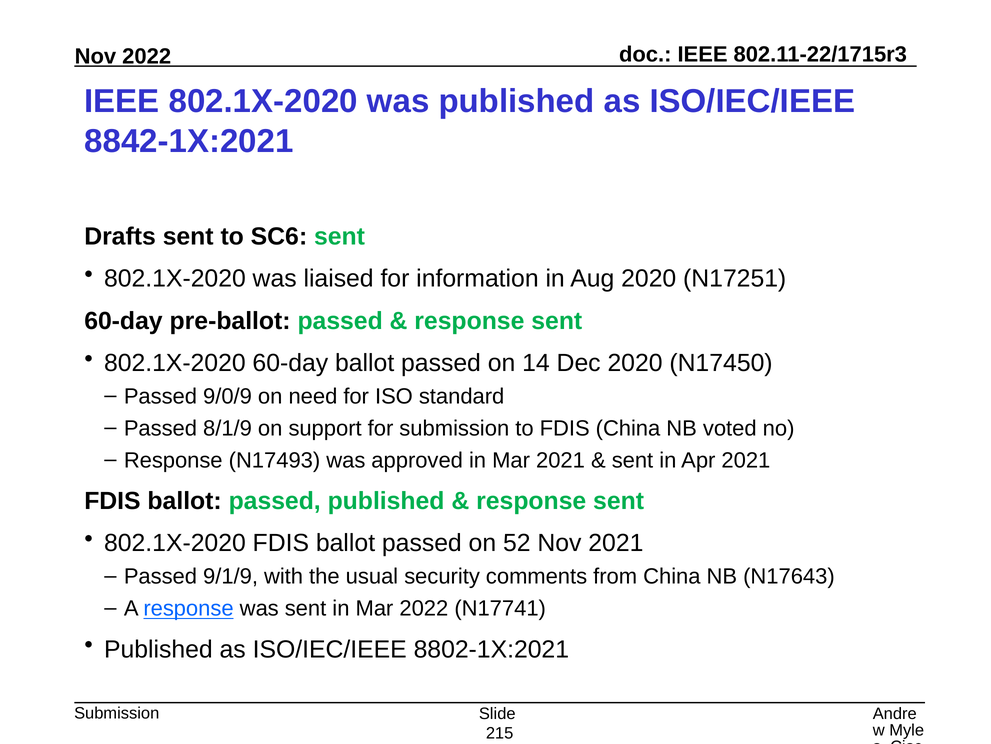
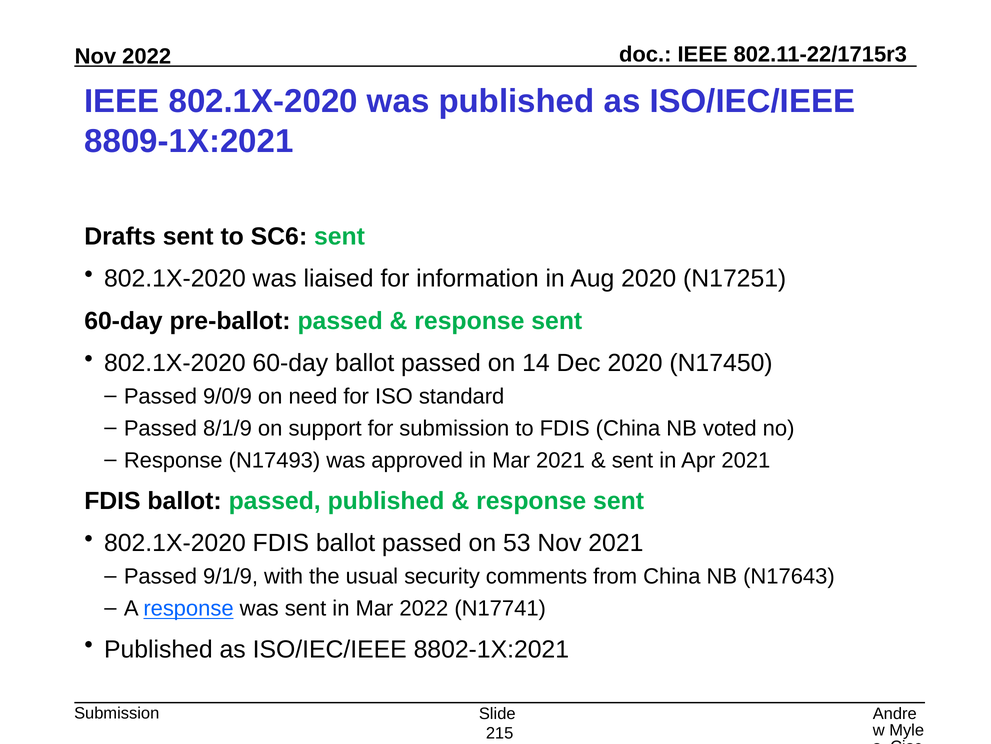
8842-1X:2021: 8842-1X:2021 -> 8809-1X:2021 (189, 141)
52: 52 -> 53 (517, 543)
